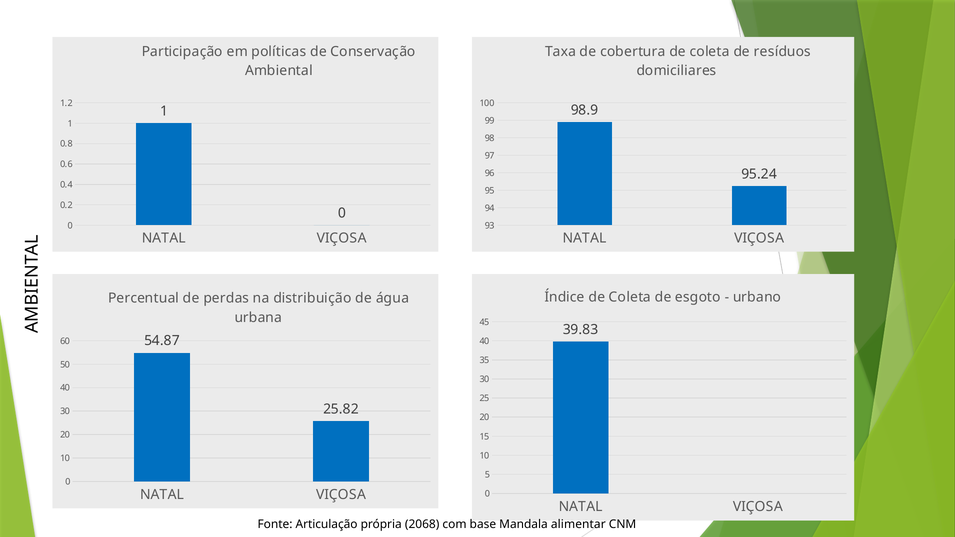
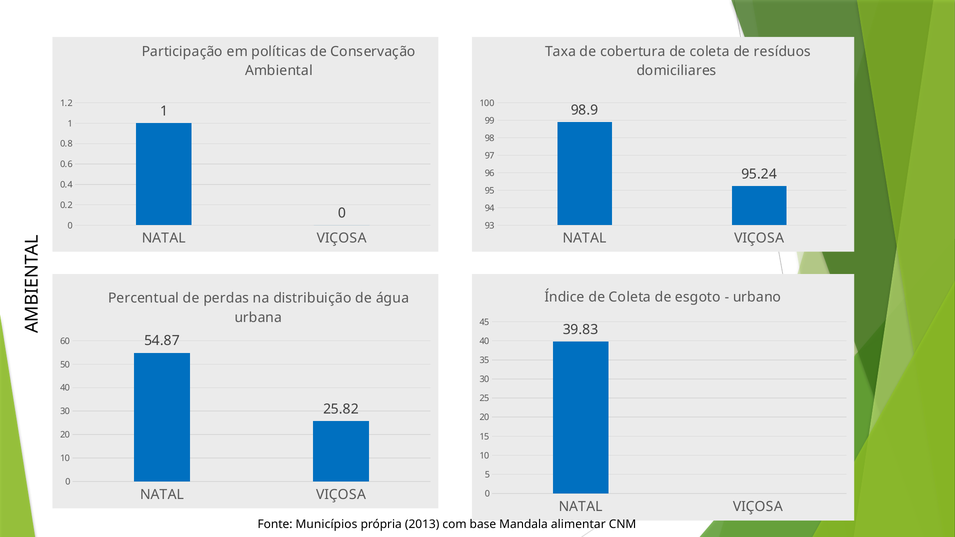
Articulação: Articulação -> Municípios (326, 524)
2068: 2068 -> 2013 (422, 524)
